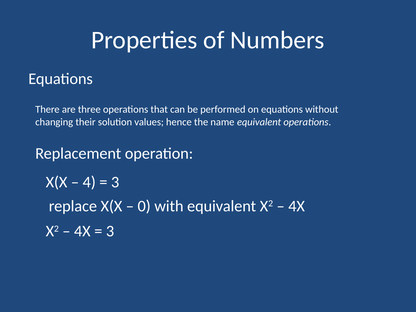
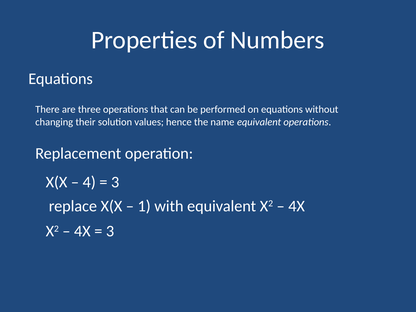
0: 0 -> 1 (144, 206)
